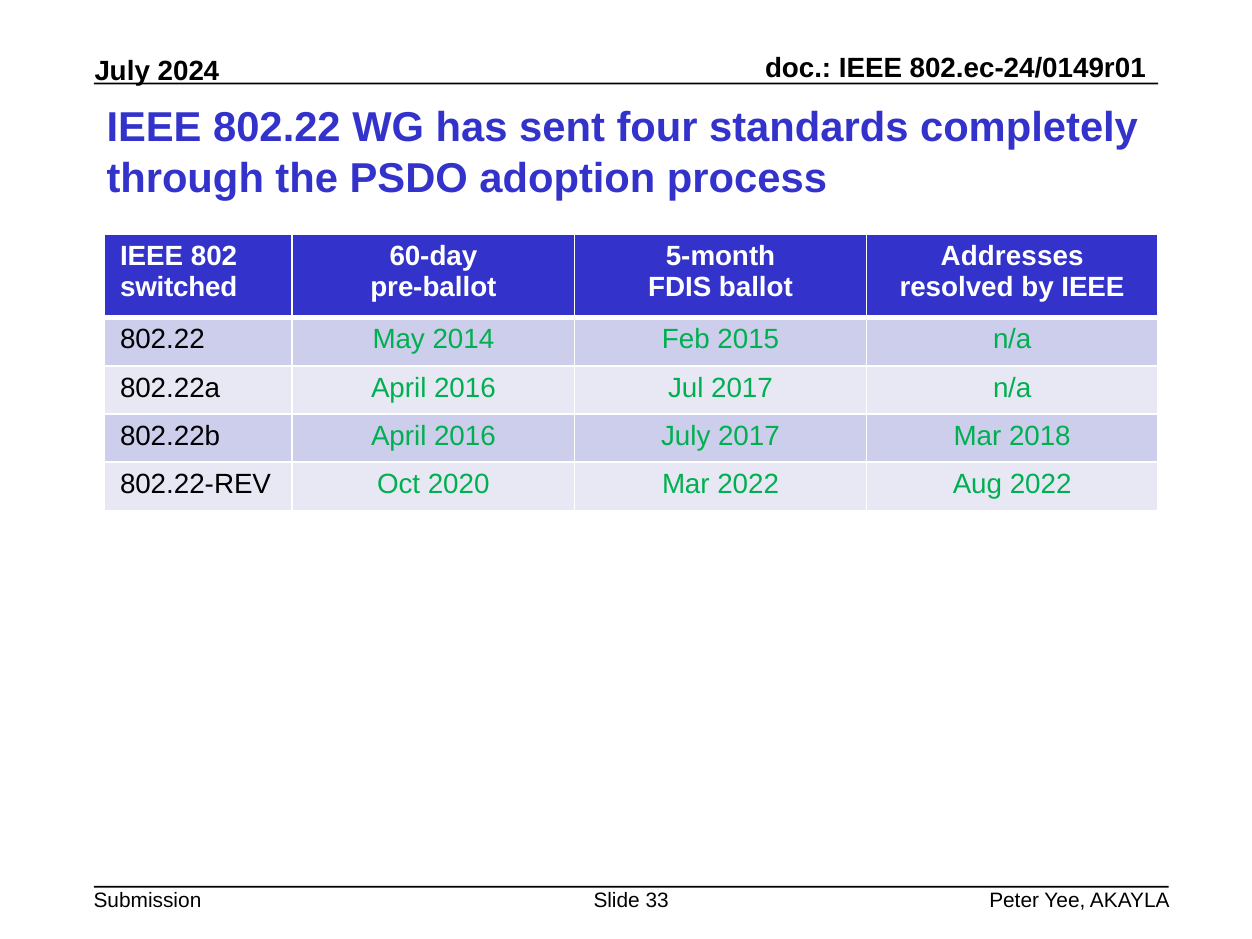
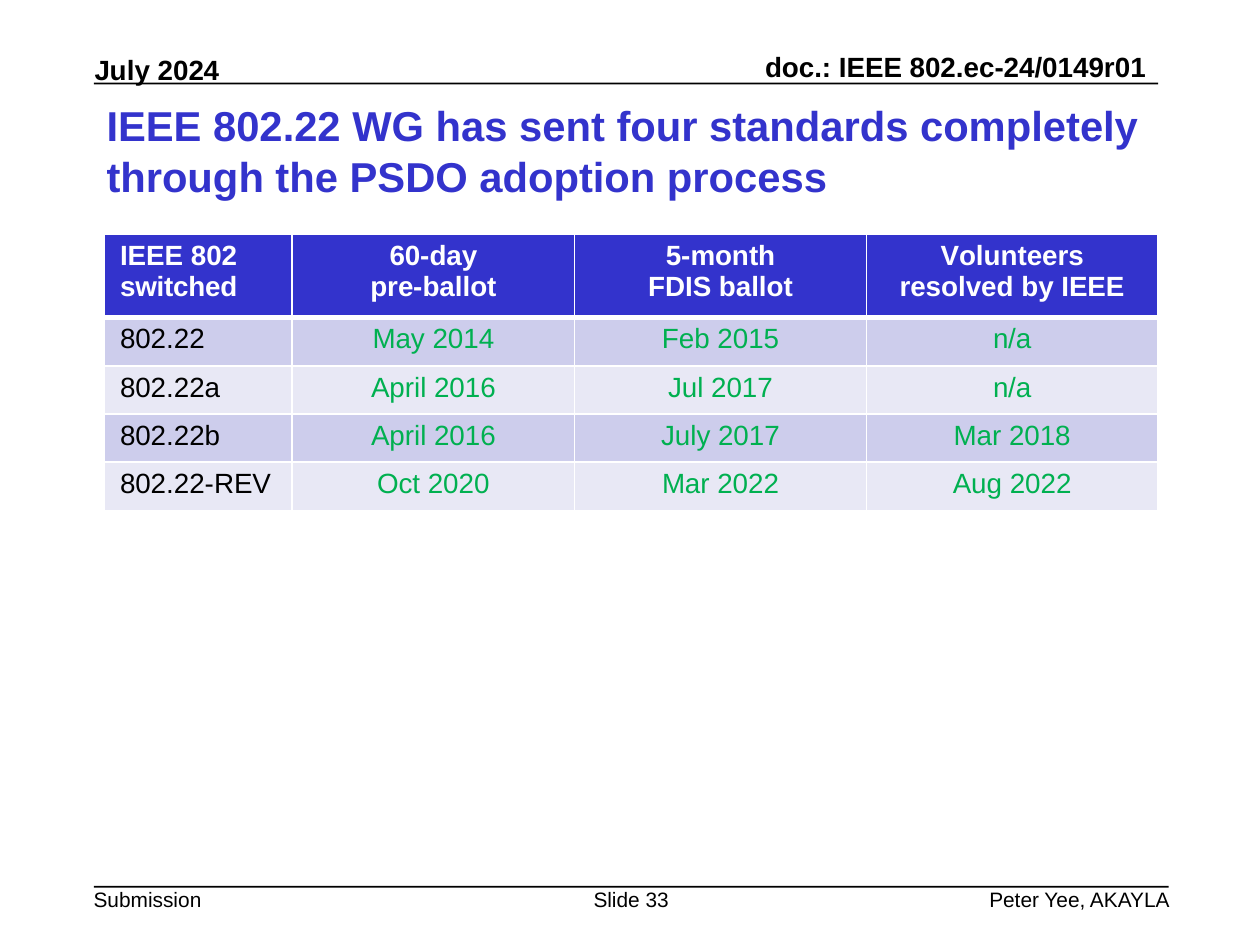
Addresses: Addresses -> Volunteers (1012, 257)
